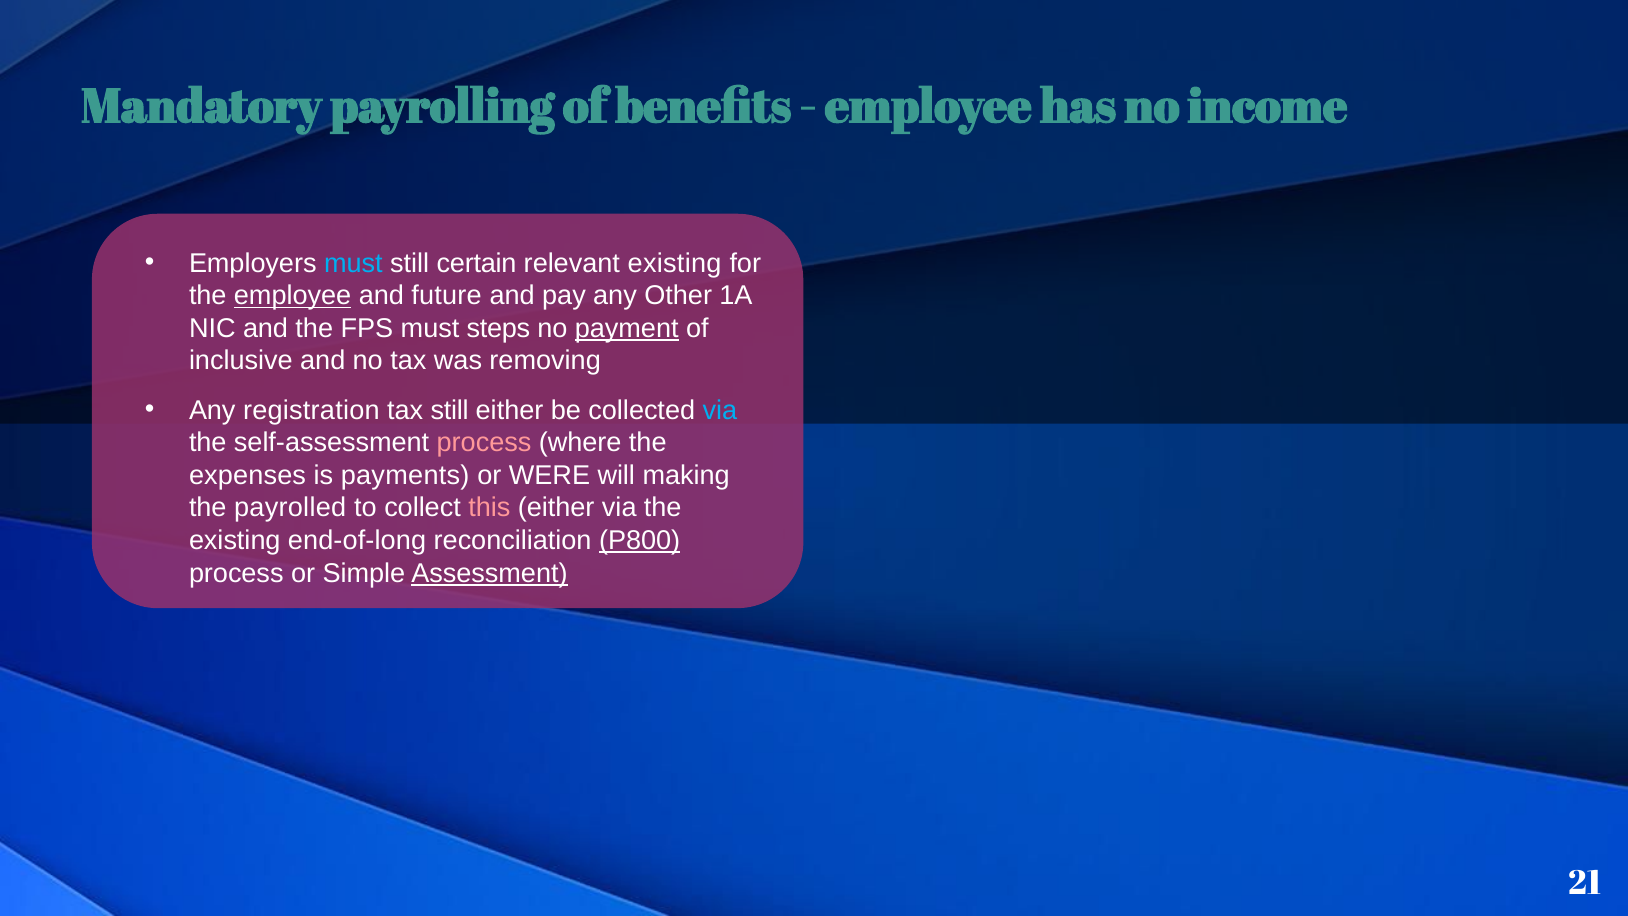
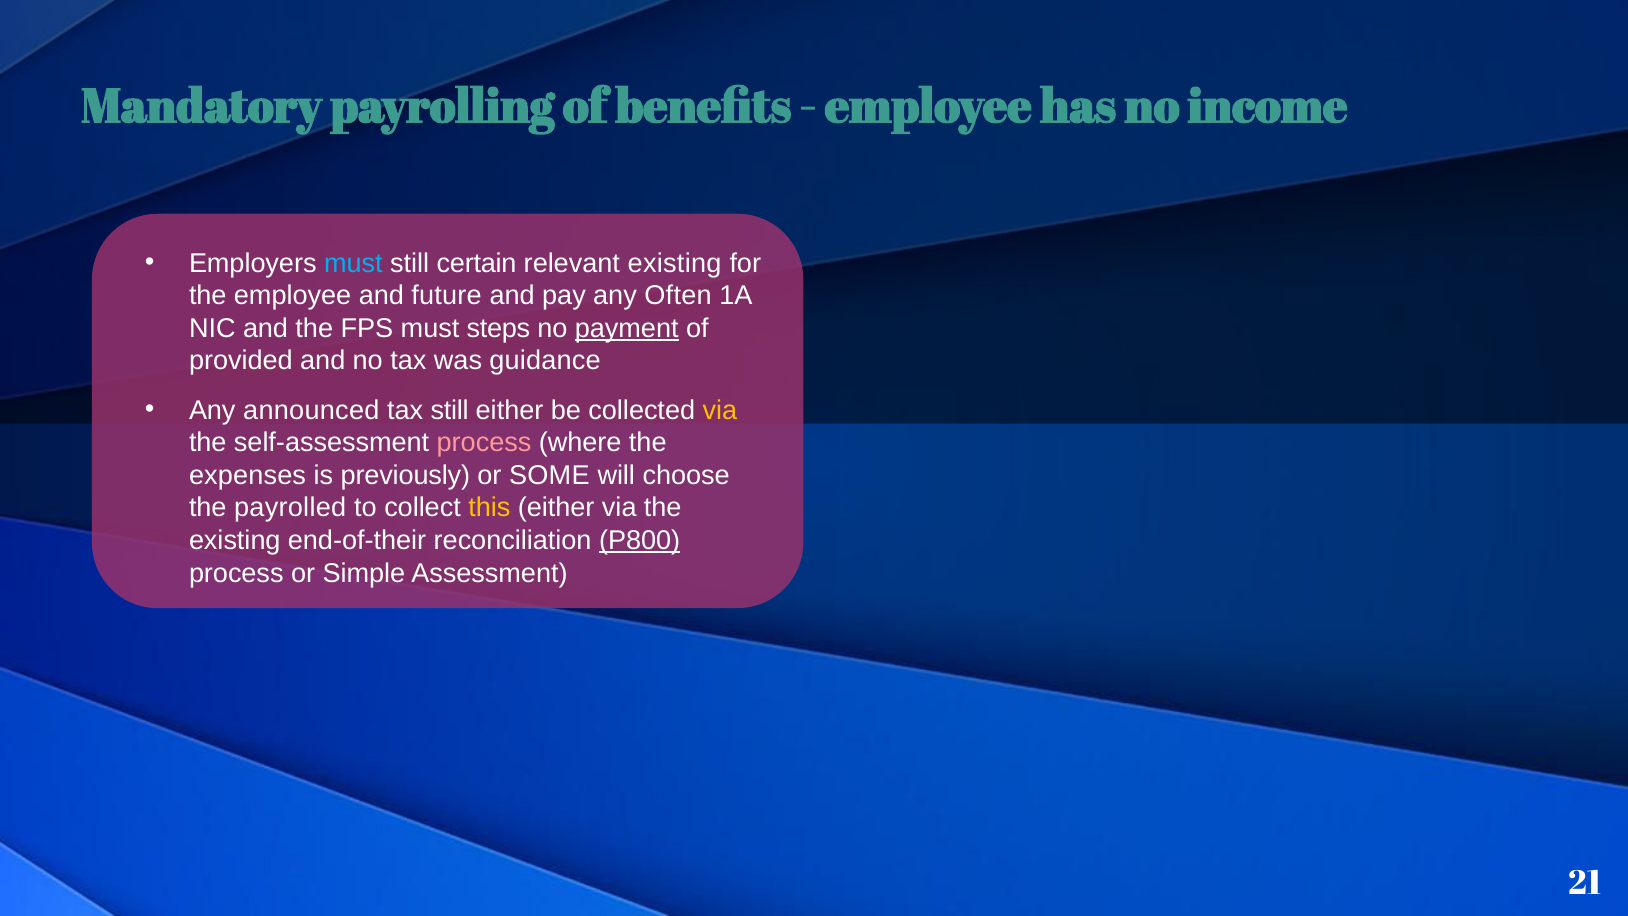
employee underline: present -> none (293, 296)
Other: Other -> Often (678, 296)
inclusive: inclusive -> provided (241, 361)
removing: removing -> guidance (545, 361)
registration: registration -> announced (311, 410)
via colour: light blue -> yellow (720, 410)
payments: payments -> previously (405, 475)
WERE: WERE -> SOME (549, 475)
making: making -> choose (686, 475)
this colour: pink -> yellow (489, 508)
end-of-long: end-of-long -> end-of-their (357, 540)
Assessment underline: present -> none (489, 573)
